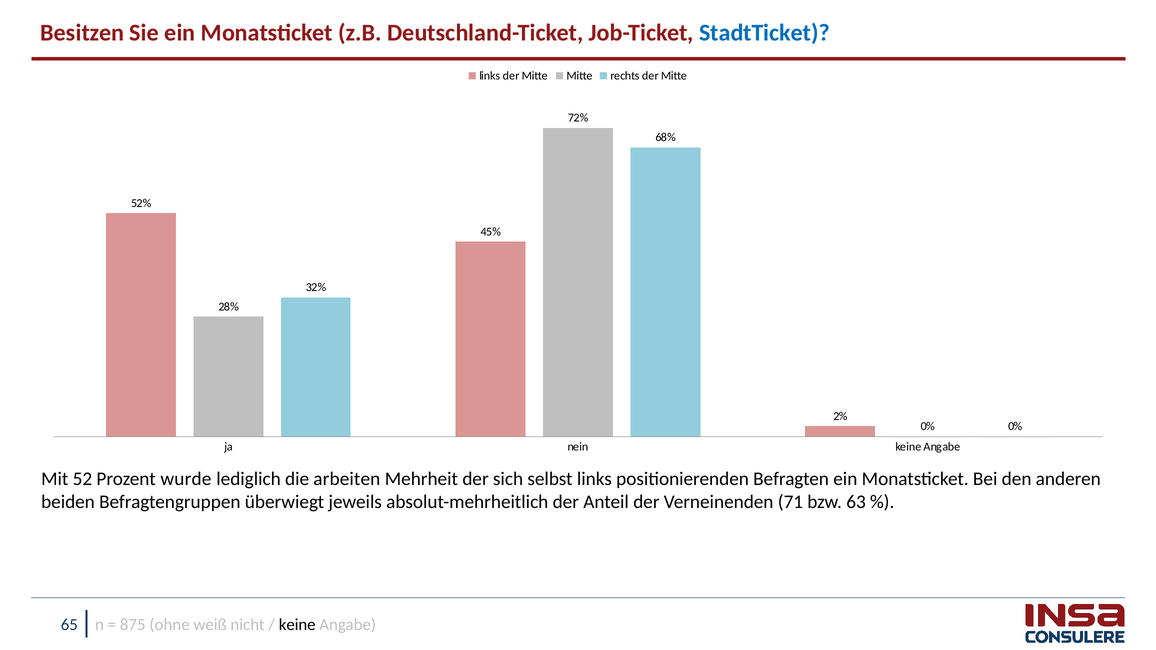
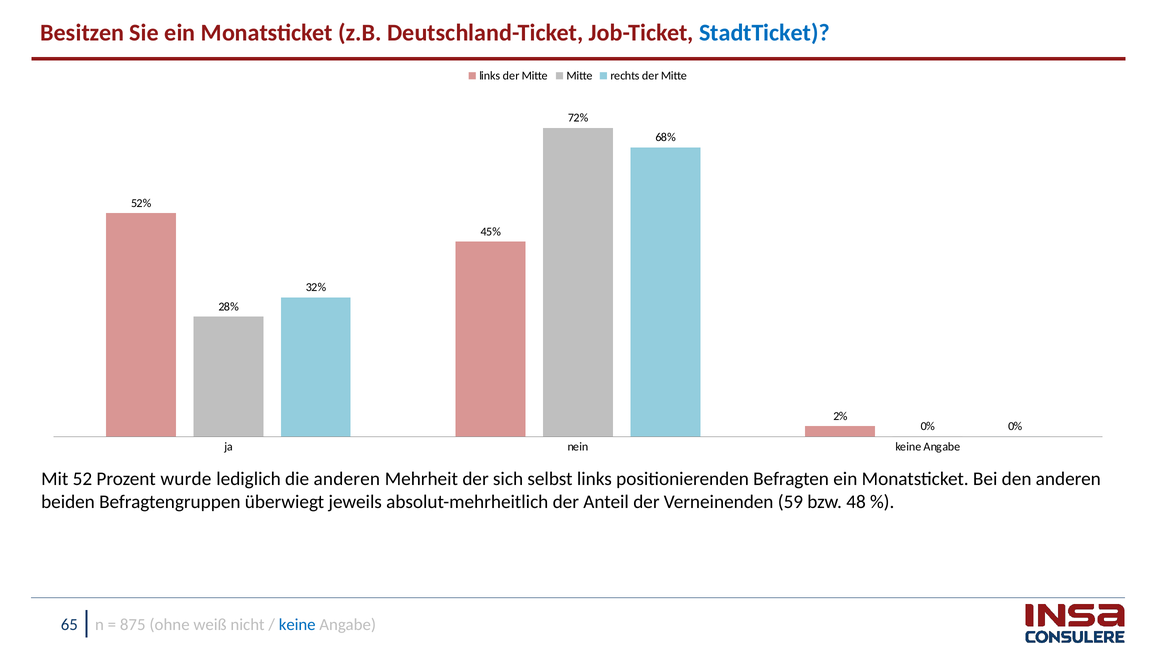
die arbeiten: arbeiten -> anderen (347, 479)
71: 71 -> 59 (790, 502)
63: 63 -> 48 (856, 502)
keine colour: black -> blue (297, 625)
